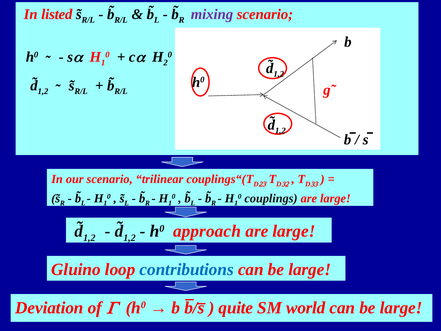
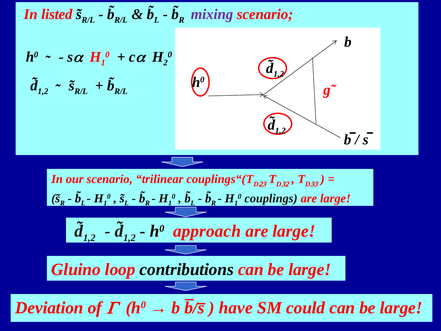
contributions colour: blue -> black (187, 269)
quite: quite -> have (236, 308)
world: world -> could (306, 308)
